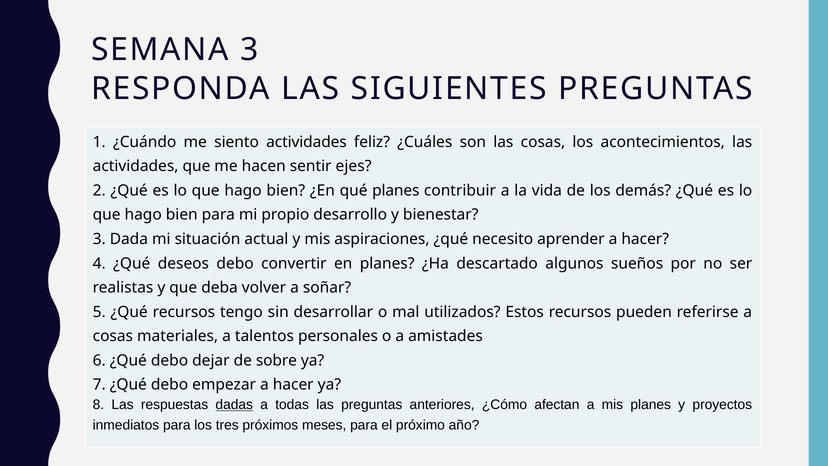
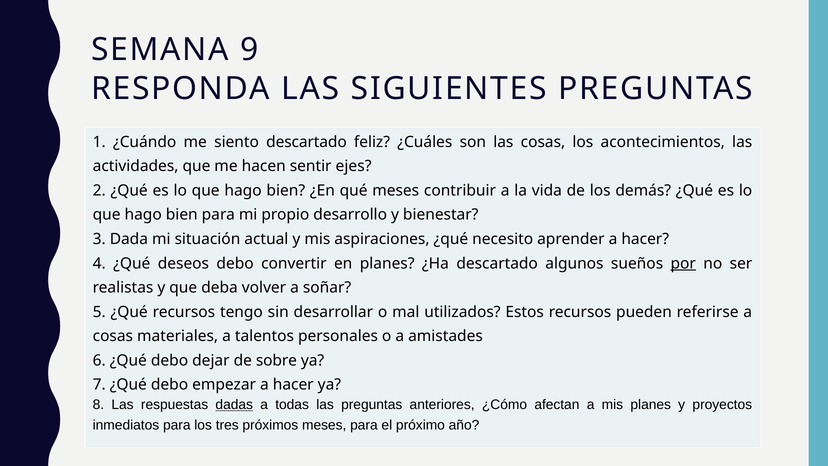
SEMANA 3: 3 -> 9 (250, 50)
siento actividades: actividades -> descartado (307, 142)
qué planes: planes -> meses (396, 190)
por underline: none -> present (683, 263)
